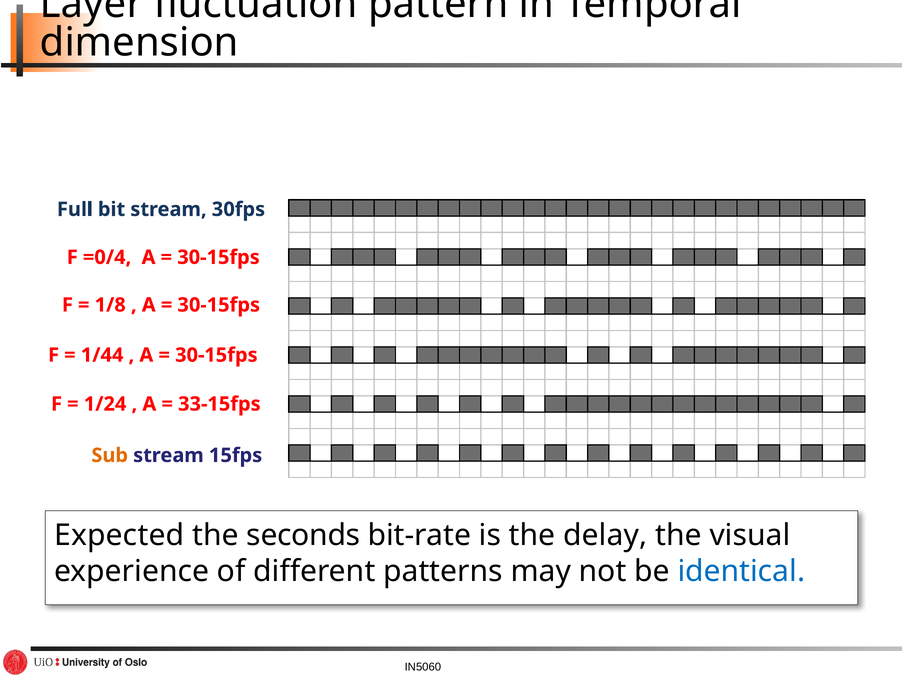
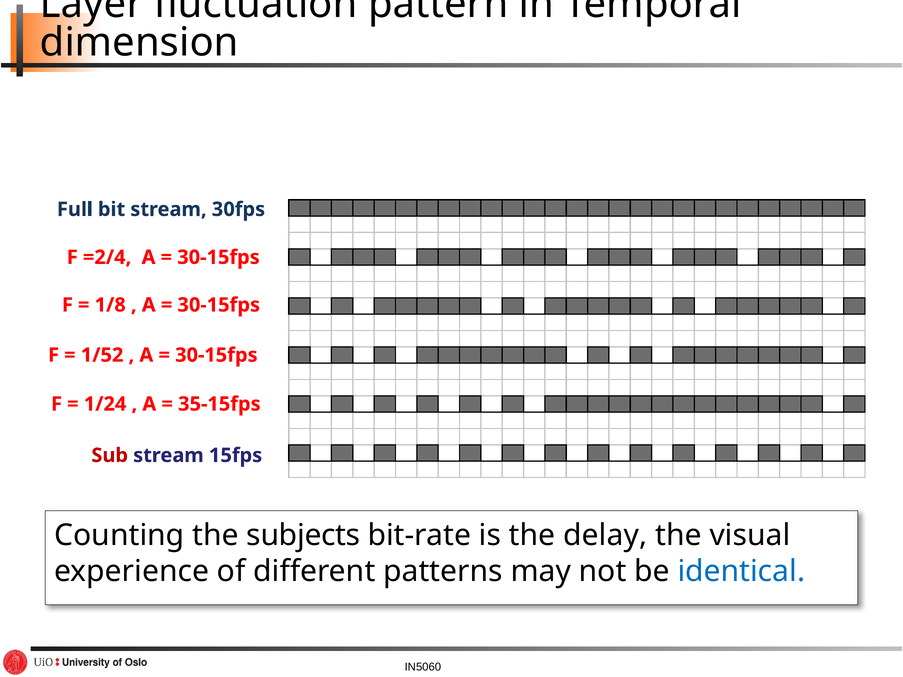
=0/4: =0/4 -> =2/4 (107, 257)
1/44: 1/44 -> 1/52 (102, 355)
33-15fps: 33-15fps -> 35-15fps (219, 404)
Sub colour: orange -> red (110, 456)
Expected: Expected -> Counting (119, 535)
seconds: seconds -> subjects (303, 535)
